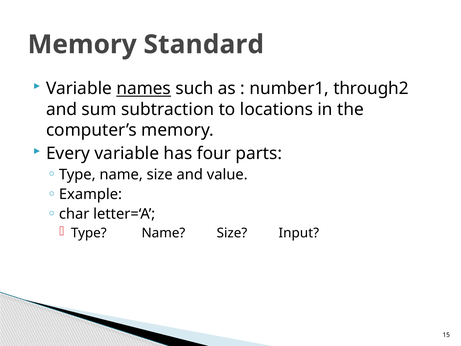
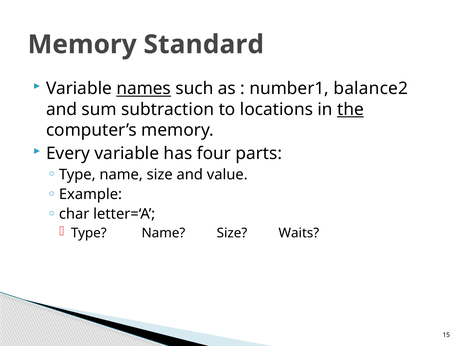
through2: through2 -> balance2 (371, 89)
the underline: none -> present (350, 109)
Input: Input -> Waits (299, 233)
